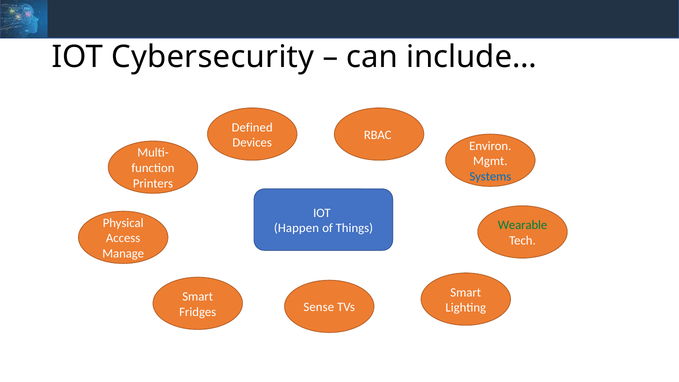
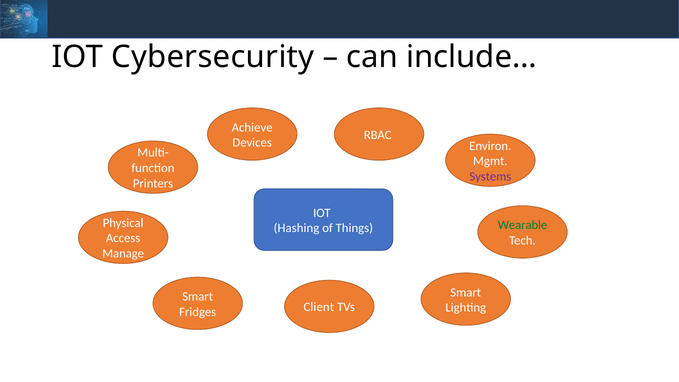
Defined: Defined -> Achieve (252, 127)
Systems colour: blue -> purple (490, 176)
Happen: Happen -> Hashing (296, 228)
Sense: Sense -> Client (319, 307)
